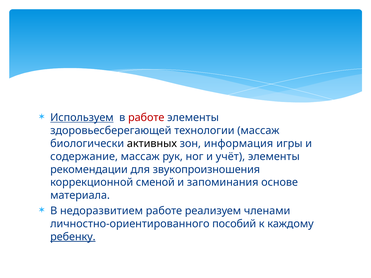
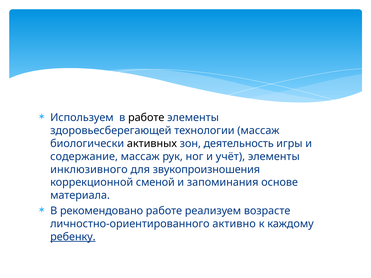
Используем underline: present -> none (82, 118)
работе colour: red -> black (146, 118)
информация: информация -> деятельность (239, 144)
рекомендации: рекомендации -> инклюзивного (89, 170)
недоразвитием: недоразвитием -> рекомендовано (102, 211)
членами: членами -> возрасте (267, 211)
пособий: пособий -> активно (234, 224)
